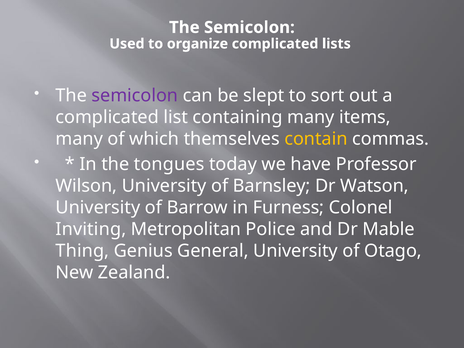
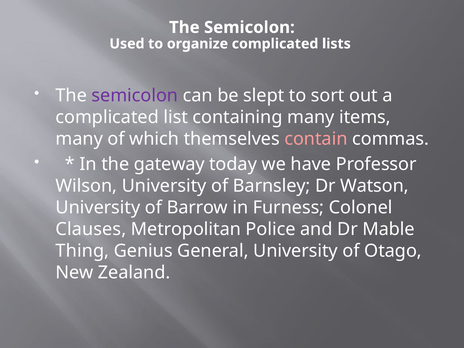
contain colour: yellow -> pink (316, 139)
tongues: tongues -> gateway (169, 164)
Inviting: Inviting -> Clauses (91, 229)
